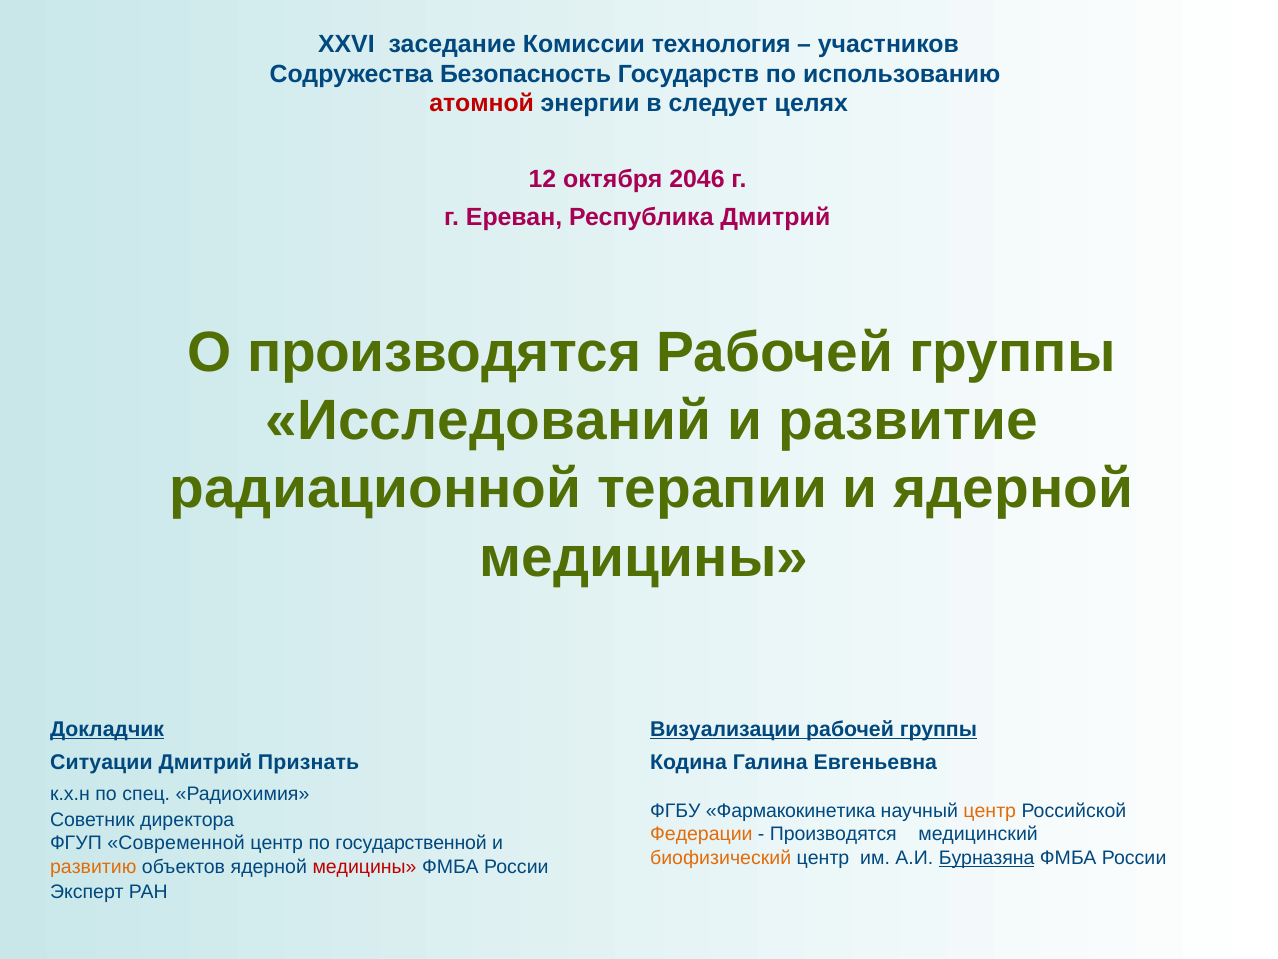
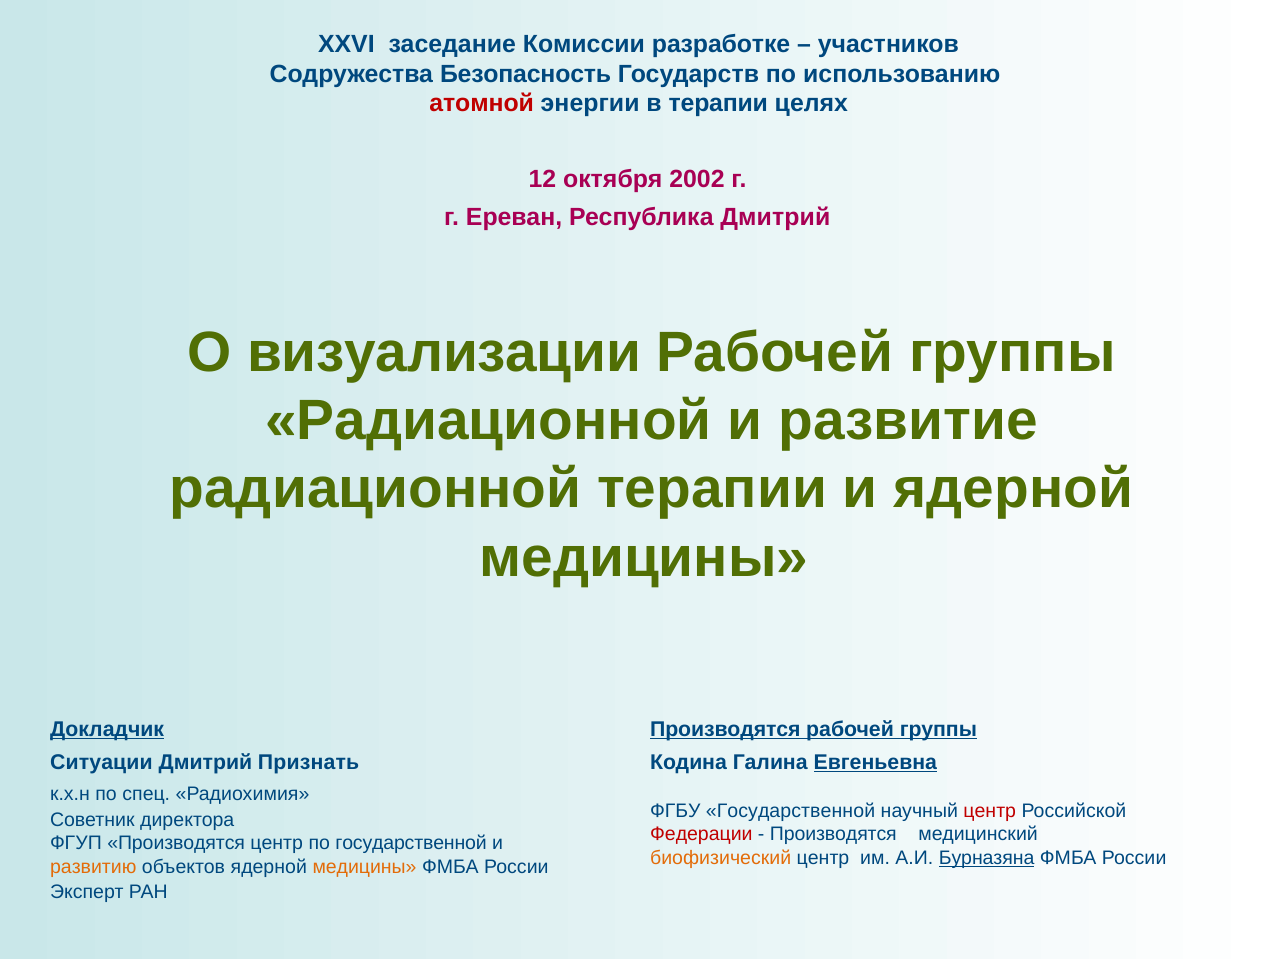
технология: технология -> разработке (721, 44)
в следует: следует -> терапии (718, 104)
2046: 2046 -> 2002 (697, 179)
О производятся: производятся -> визуализации (444, 352)
Исследований: Исследований -> Радиационной (489, 421)
Визуализации: Визуализации -> Производятся (725, 729)
Евгеньевна underline: none -> present (875, 762)
ФГБУ Фармакокинетика: Фармакокинетика -> Государственной (790, 810)
центр colour: orange -> red (990, 810)
Федерации colour: orange -> red (701, 834)
ФГУП Современной: Современной -> Производятся (176, 843)
медицины colour: red -> orange (365, 866)
